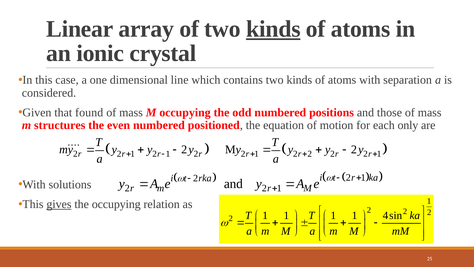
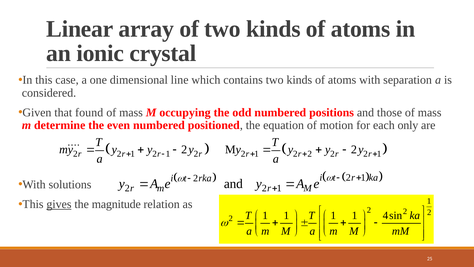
kinds underline: present -> none (273, 29)
structures: structures -> determine (60, 125)
the occupying: occupying -> magnitude (116, 204)
